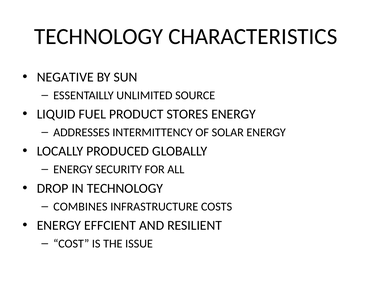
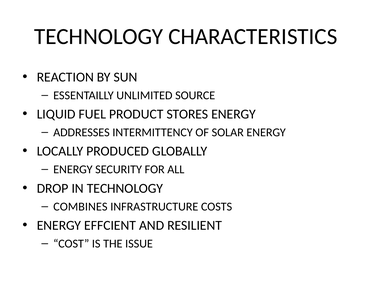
NEGATIVE: NEGATIVE -> REACTION (65, 77)
